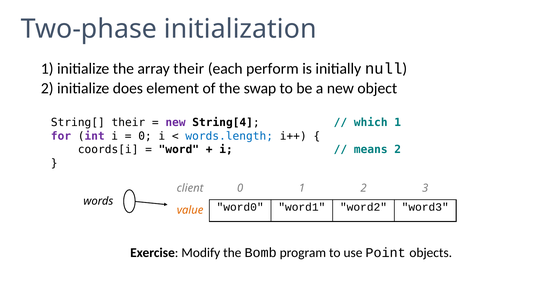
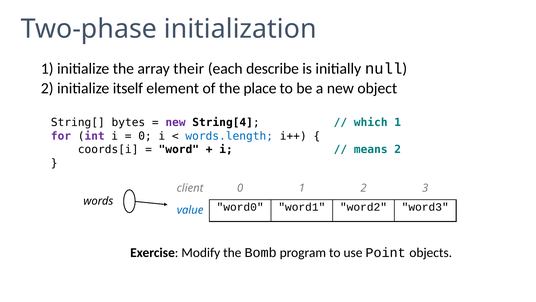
perform: perform -> describe (272, 69)
does: does -> itself (128, 88)
swap: swap -> place (260, 88)
String[ their: their -> bytes (128, 122)
value colour: orange -> blue (190, 210)
